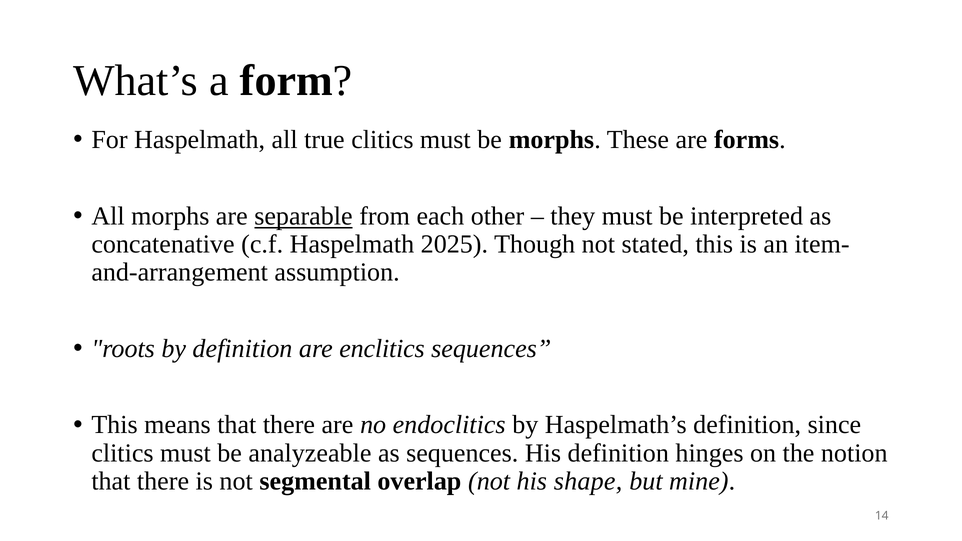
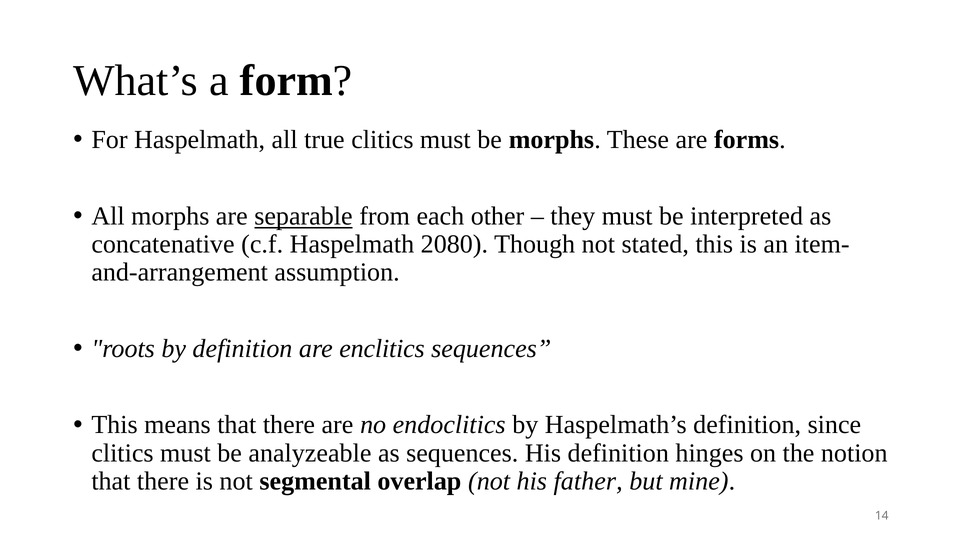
2025: 2025 -> 2080 (454, 244)
shape: shape -> father (588, 481)
